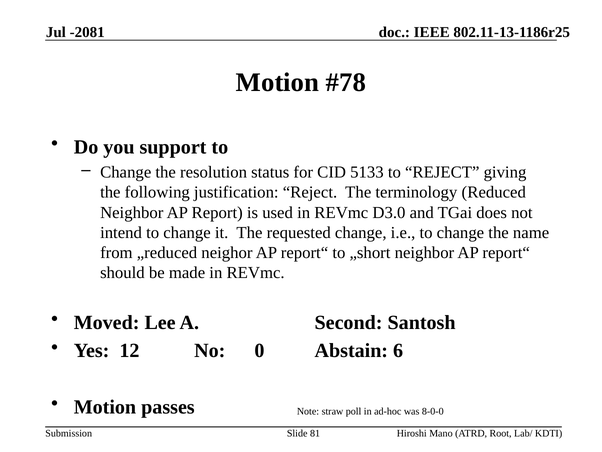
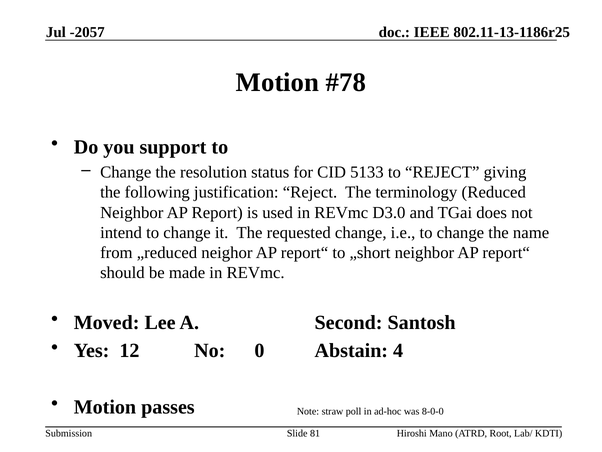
-2081: -2081 -> -2057 (87, 32)
6: 6 -> 4 (398, 350)
